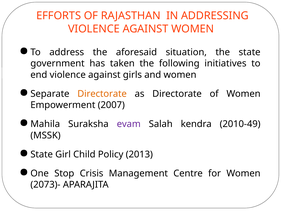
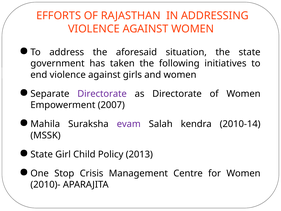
Directorate colour: orange -> purple (102, 94)
2010-49: 2010-49 -> 2010-14 (240, 124)
2073)-: 2073)- -> 2010)- (45, 184)
